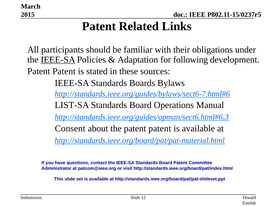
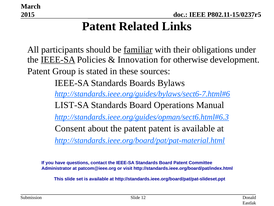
familiar underline: none -> present (138, 50)
Adaptation: Adaptation -> Innovation (138, 60)
following: following -> otherwise (191, 60)
Patent: Patent -> Group (64, 71)
